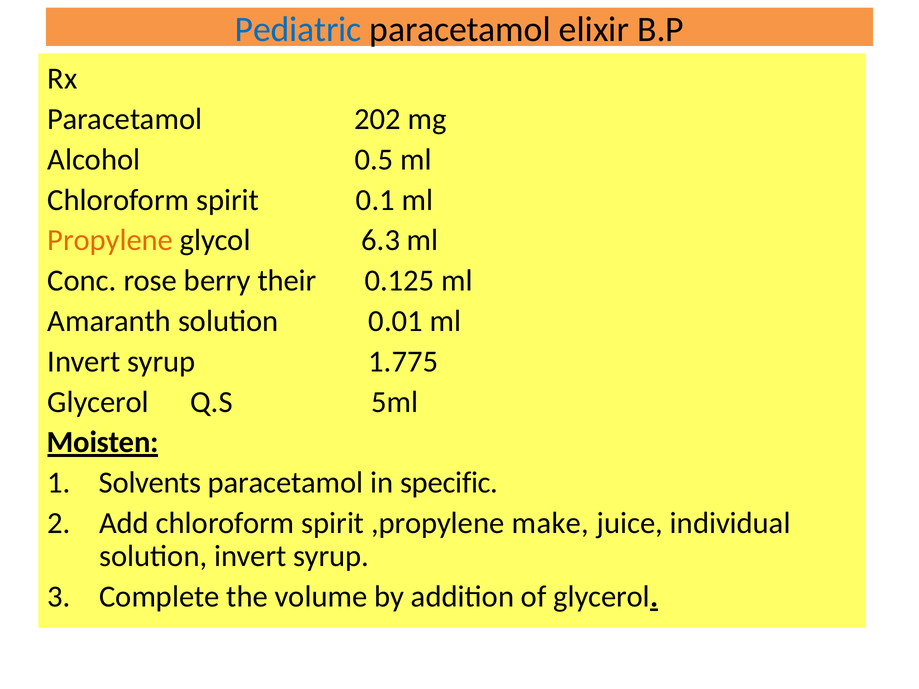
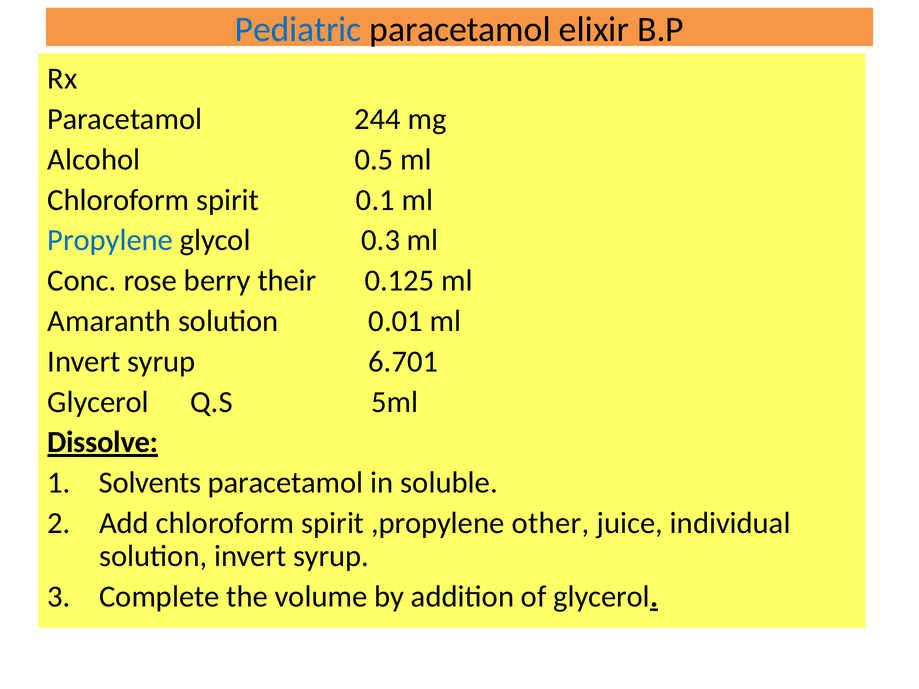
202: 202 -> 244 (378, 119)
Propylene colour: orange -> blue (110, 240)
6.3: 6.3 -> 0.3 (381, 240)
1.775: 1.775 -> 6.701 (403, 362)
Moisten: Moisten -> Dissolve (103, 442)
specific: specific -> soluble (449, 483)
make: make -> other (551, 523)
